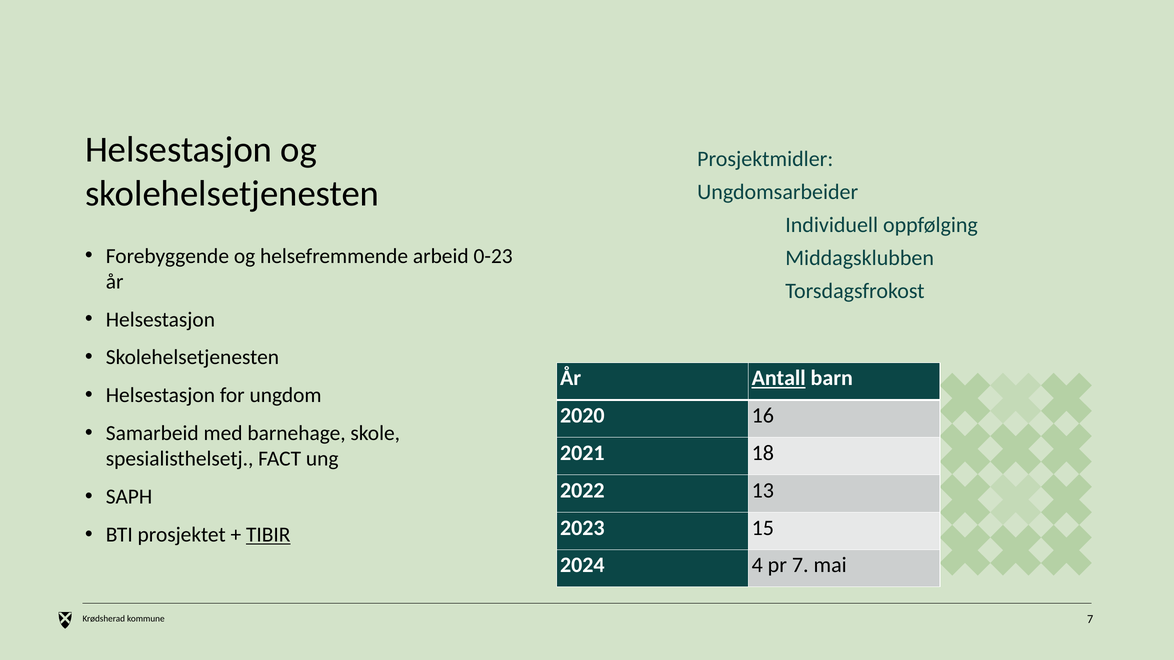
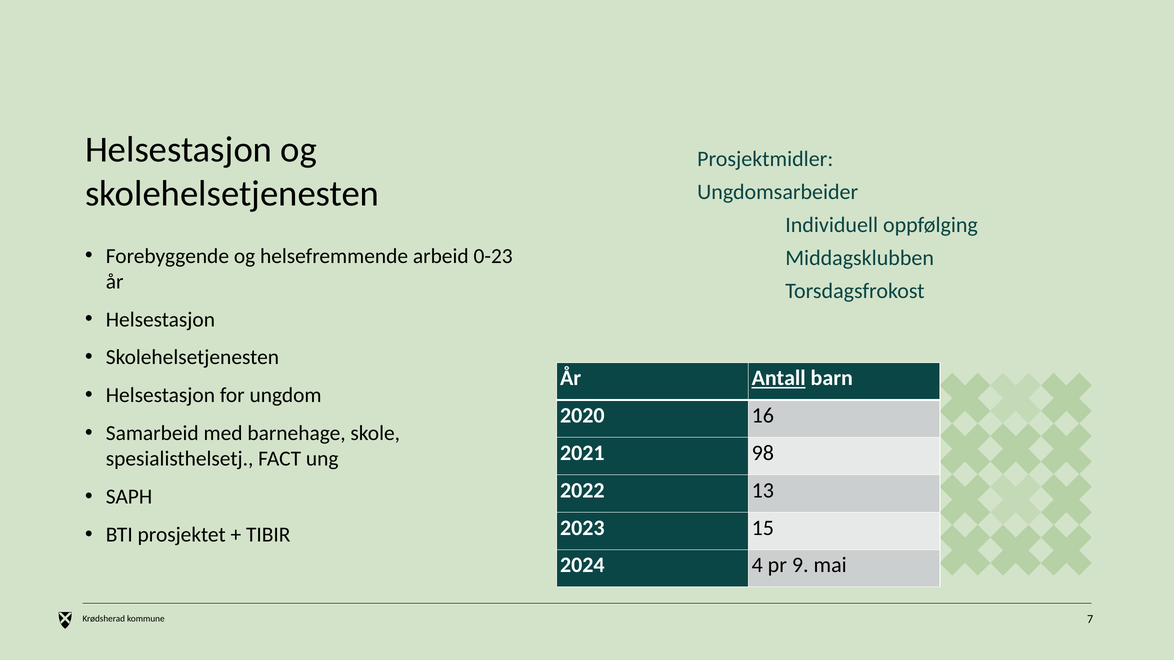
18: 18 -> 98 (763, 453)
TIBIR underline: present -> none (268, 535)
pr 7: 7 -> 9 (800, 566)
